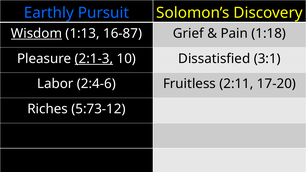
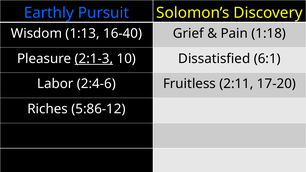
Wisdom underline: present -> none (36, 33)
16-87: 16-87 -> 16-40 (123, 33)
3:1: 3:1 -> 6:1 (267, 59)
5:73-12: 5:73-12 -> 5:86-12 (98, 109)
